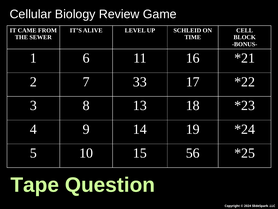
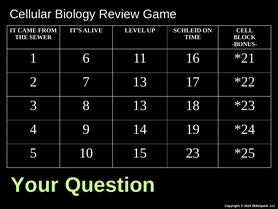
7 33: 33 -> 13 (140, 82)
56: 56 -> 23 (193, 153)
Tape: Tape -> Your (35, 184)
